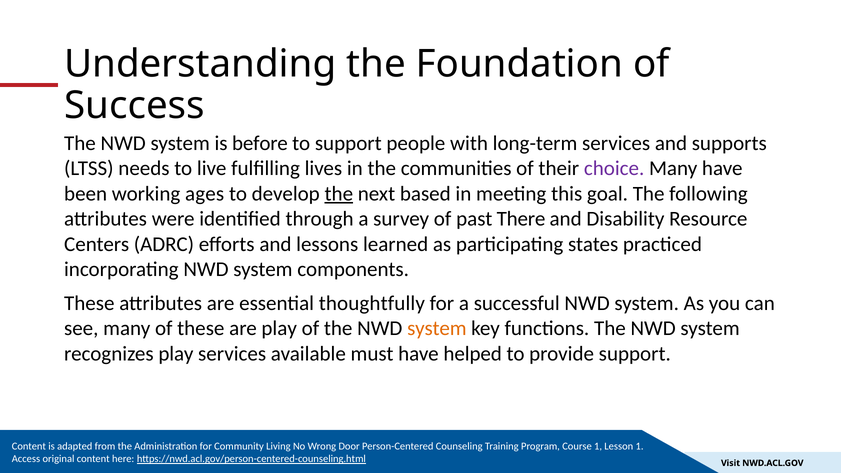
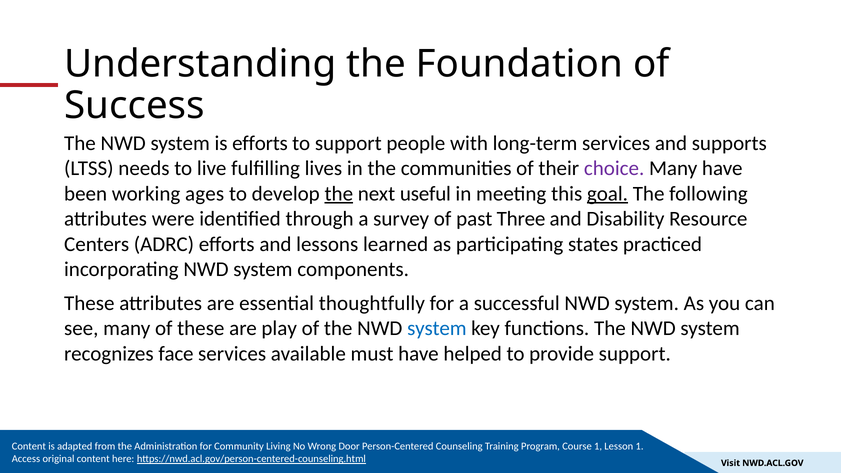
is before: before -> efforts (260, 143)
based: based -> useful (425, 194)
goal underline: none -> present (607, 194)
There: There -> Three (521, 219)
system colour: orange -> blue (437, 329)
recognizes play: play -> face (176, 354)
